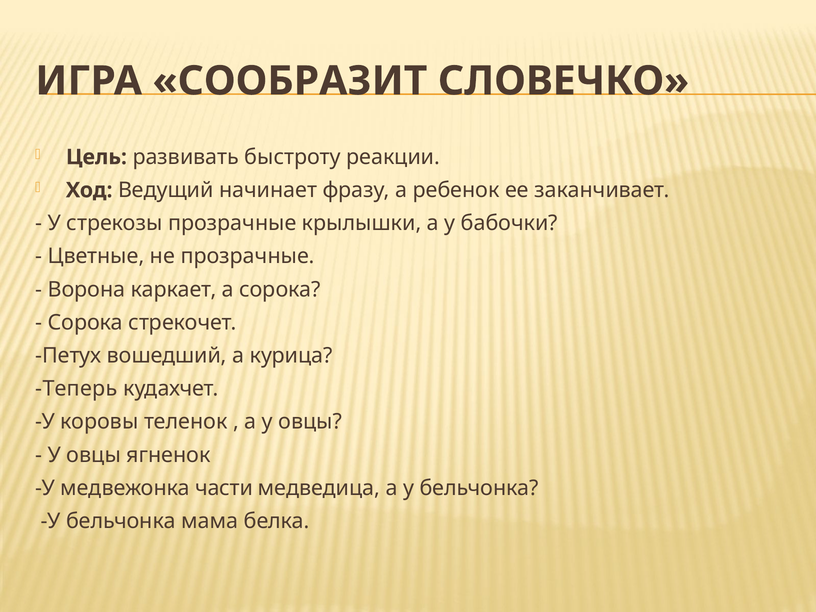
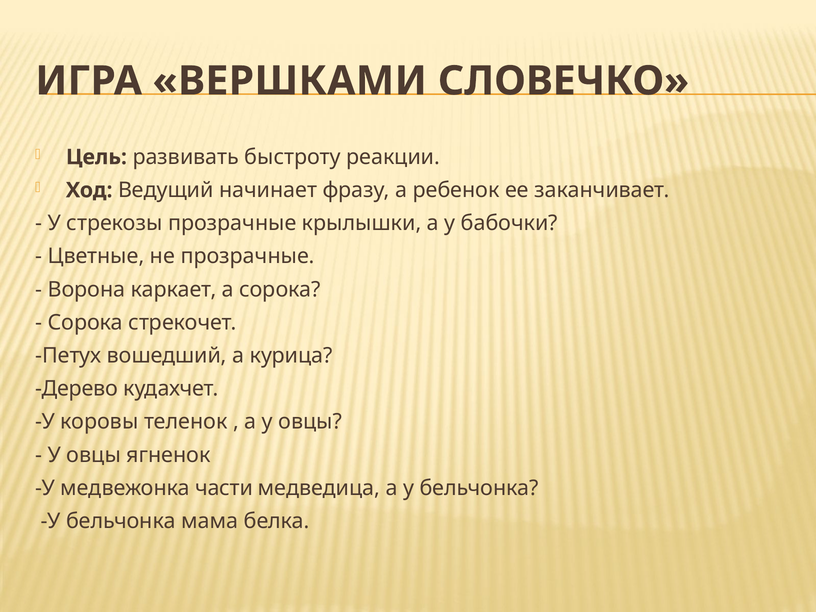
СООБРАЗИТ: СООБРАЗИТ -> ВЕРШКАМИ (290, 81)
Теперь: Теперь -> Дерево (77, 389)
